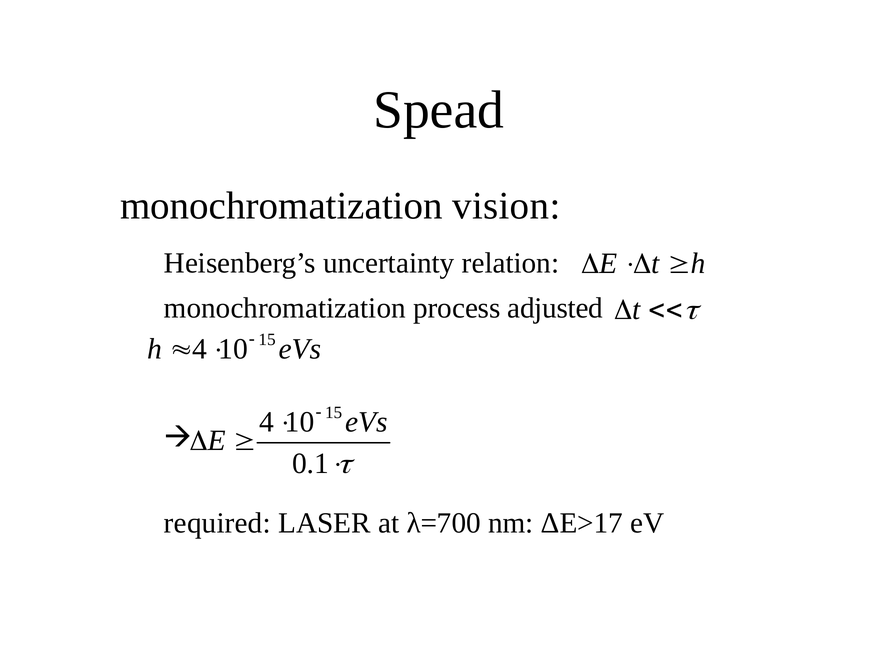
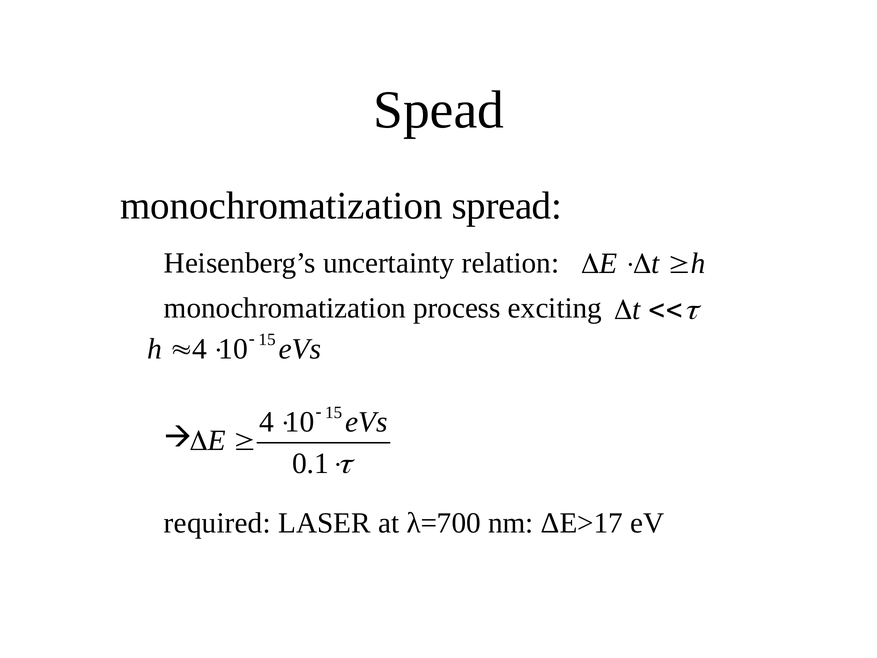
vision: vision -> spread (507, 206)
adjusted: adjusted -> exciting (555, 308)
